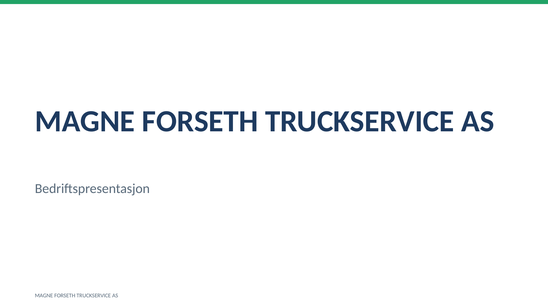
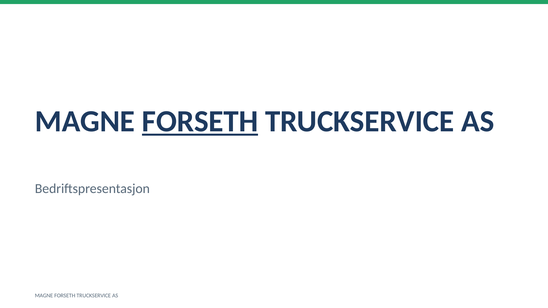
FORSETH underline: none -> present (200, 122)
